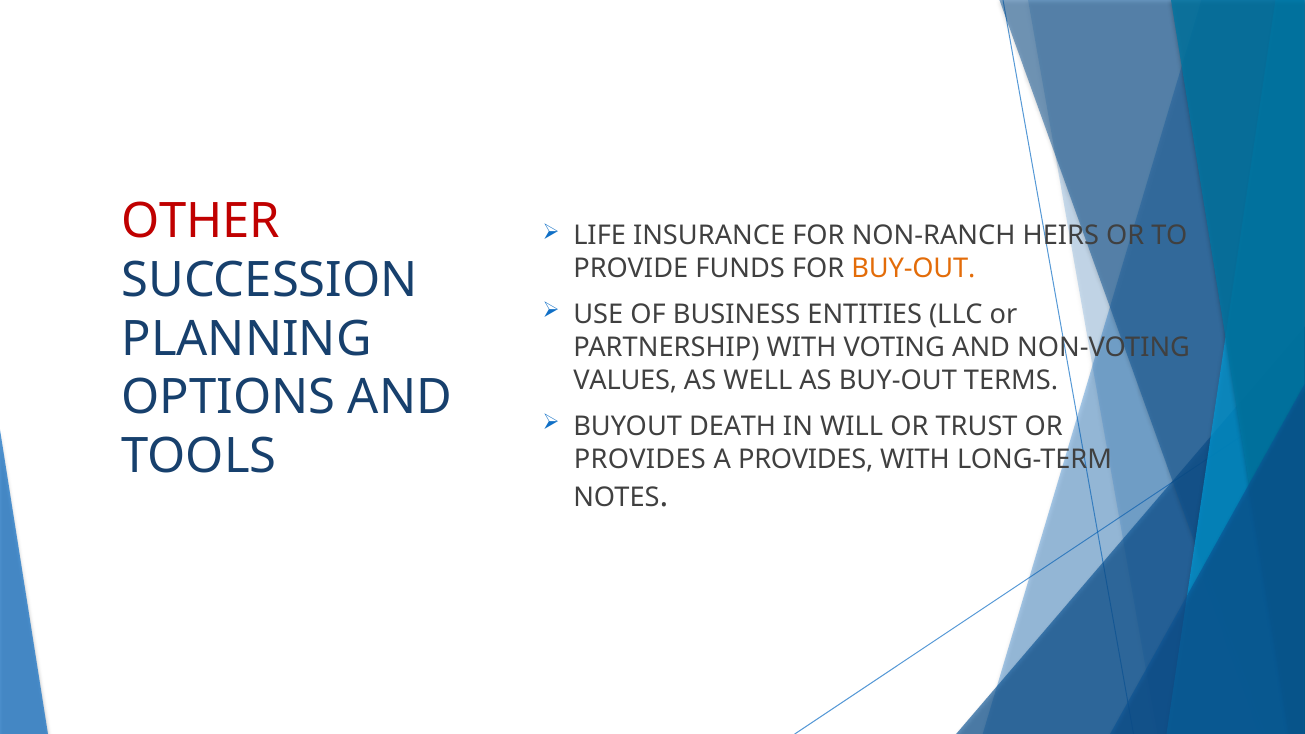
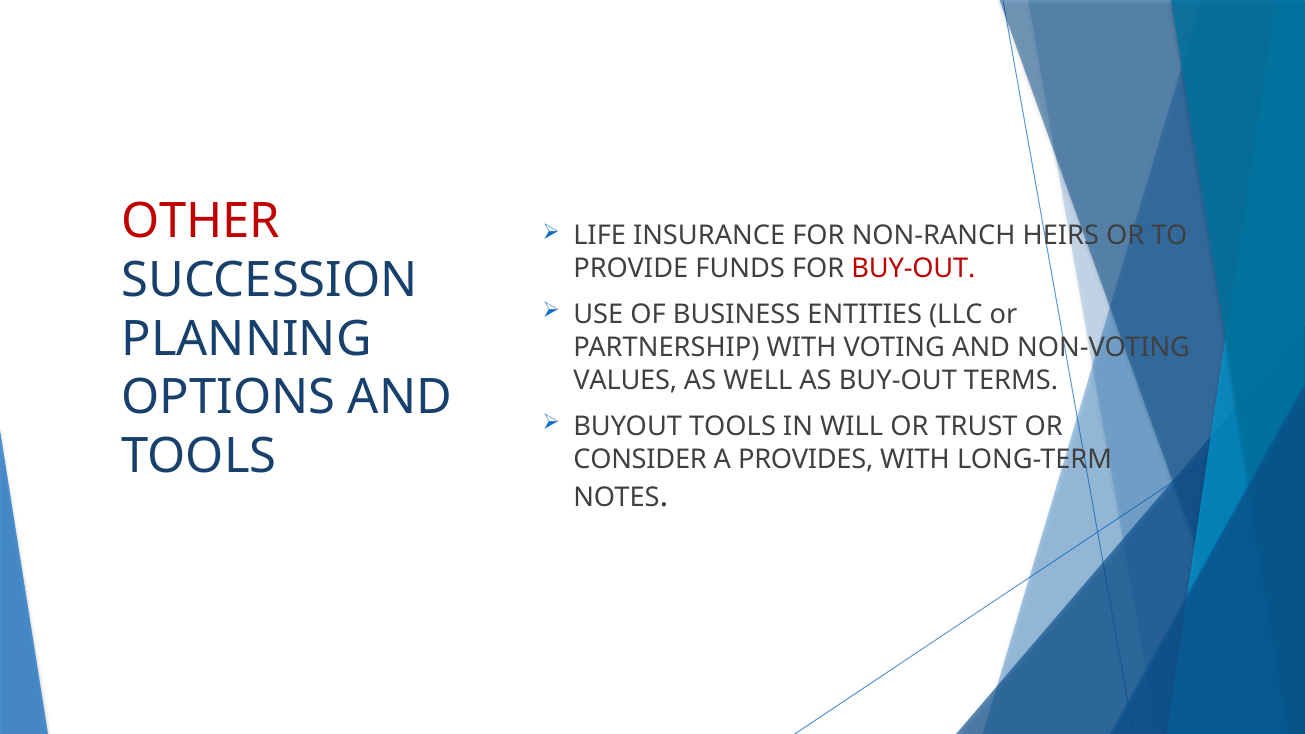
BUY-OUT colour: orange -> red (913, 268)
BUYOUT DEATH: DEATH -> TOOLS (733, 426)
PROVIDES: PROVIDES -> CONSIDER (640, 459)
